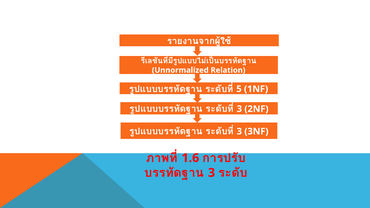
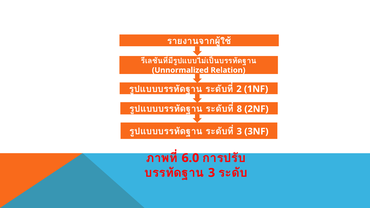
5: 5 -> 2 (239, 89)
3: 3 -> 8 (239, 109)
1.6: 1.6 -> 6.0 (190, 158)
